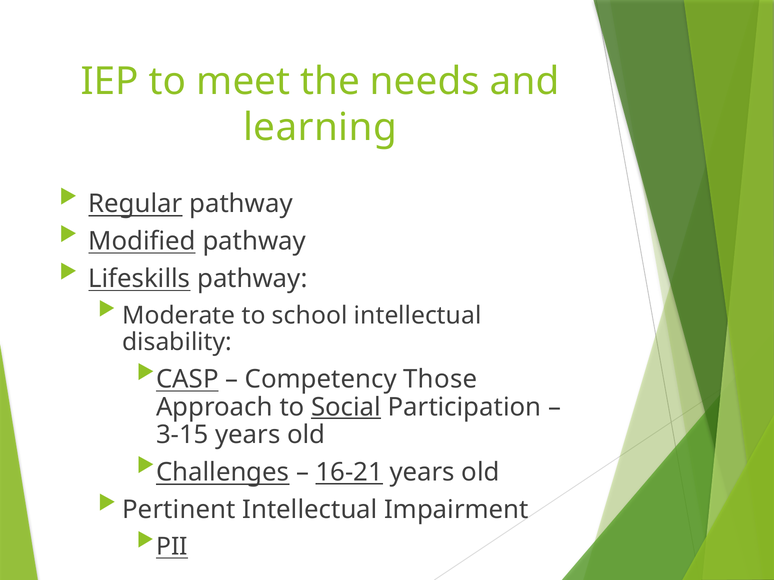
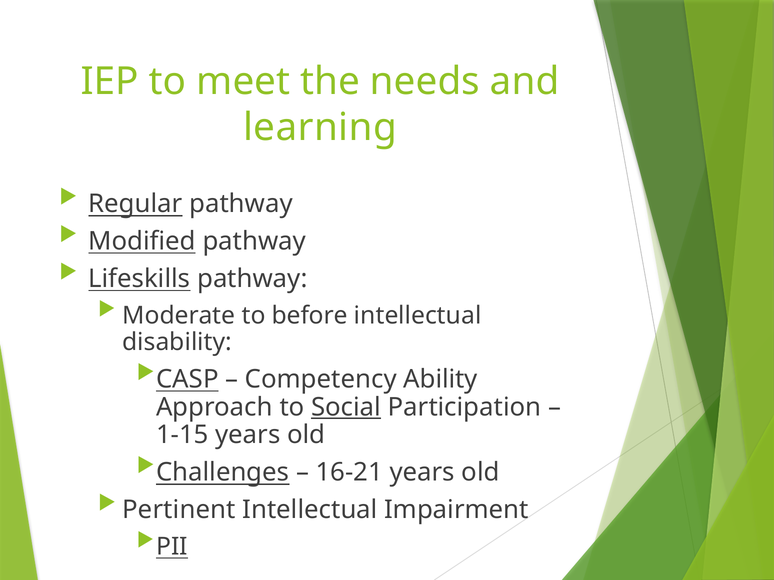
school: school -> before (310, 316)
Those: Those -> Ability (440, 380)
3-15: 3-15 -> 1-15 (182, 435)
16-21 underline: present -> none (349, 473)
